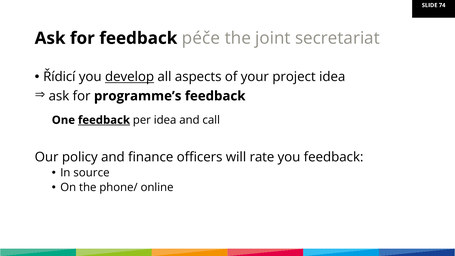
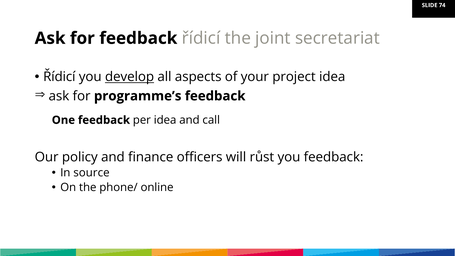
feedback péče: péče -> řídicí (201, 38)
feedback underline: present -> none (104, 120)
rate: rate -> růst (262, 157)
